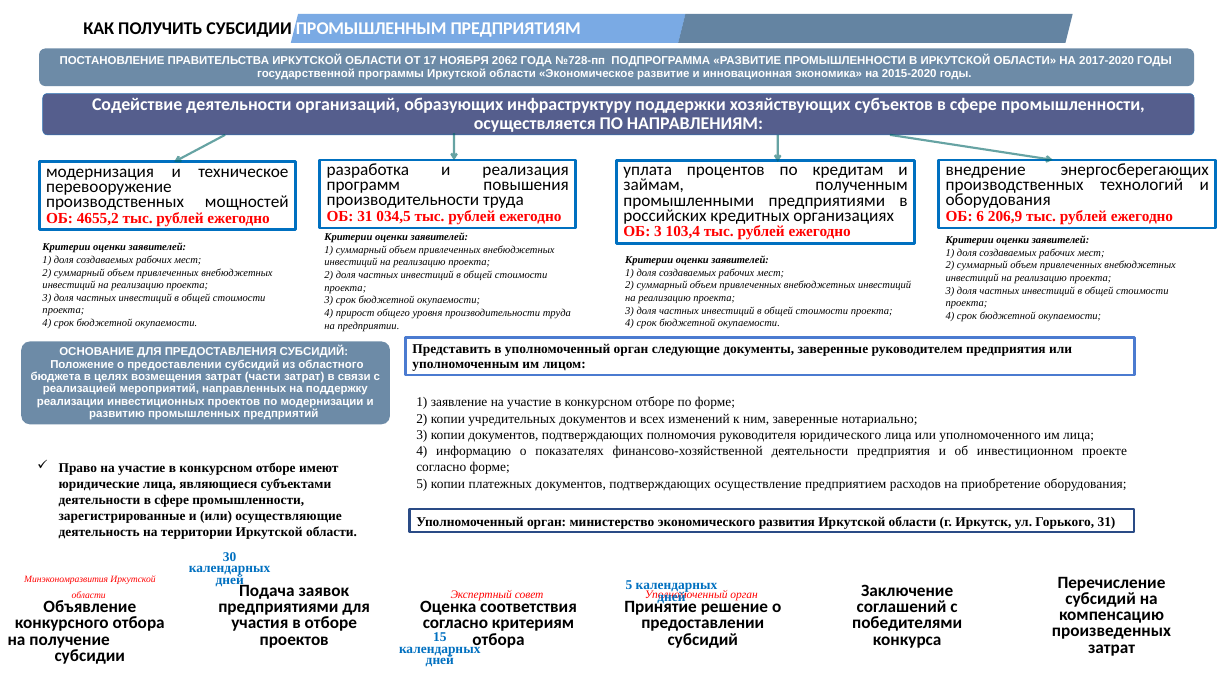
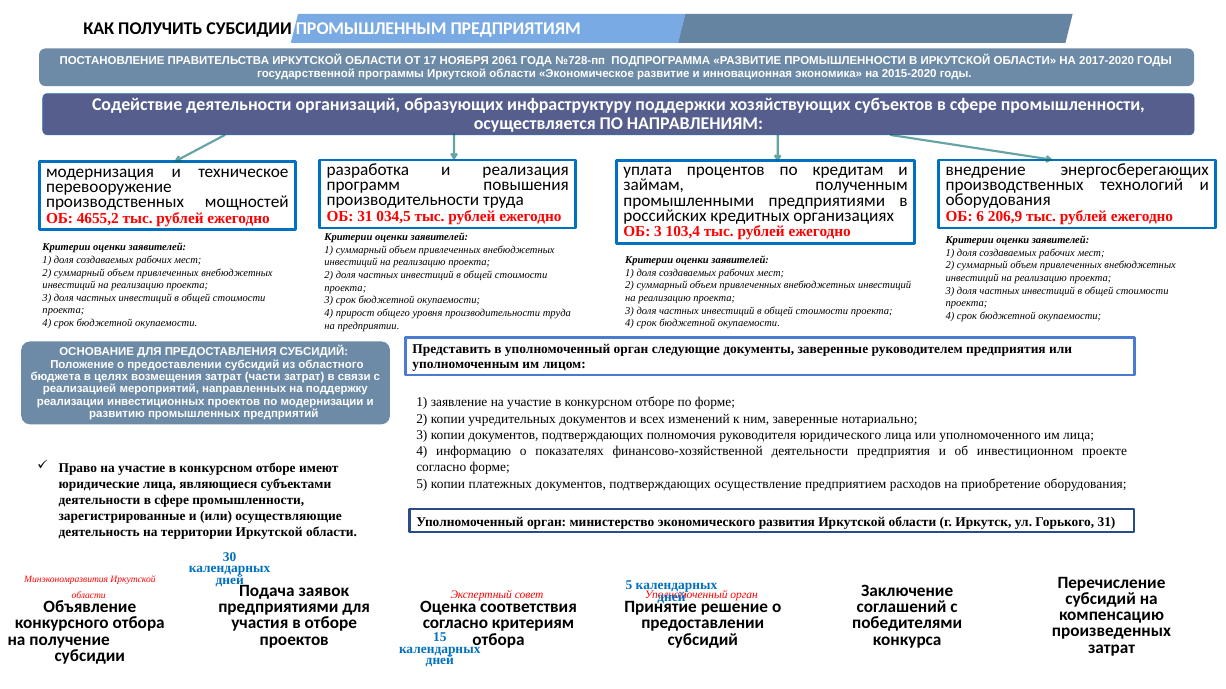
2062: 2062 -> 2061 (505, 61)
